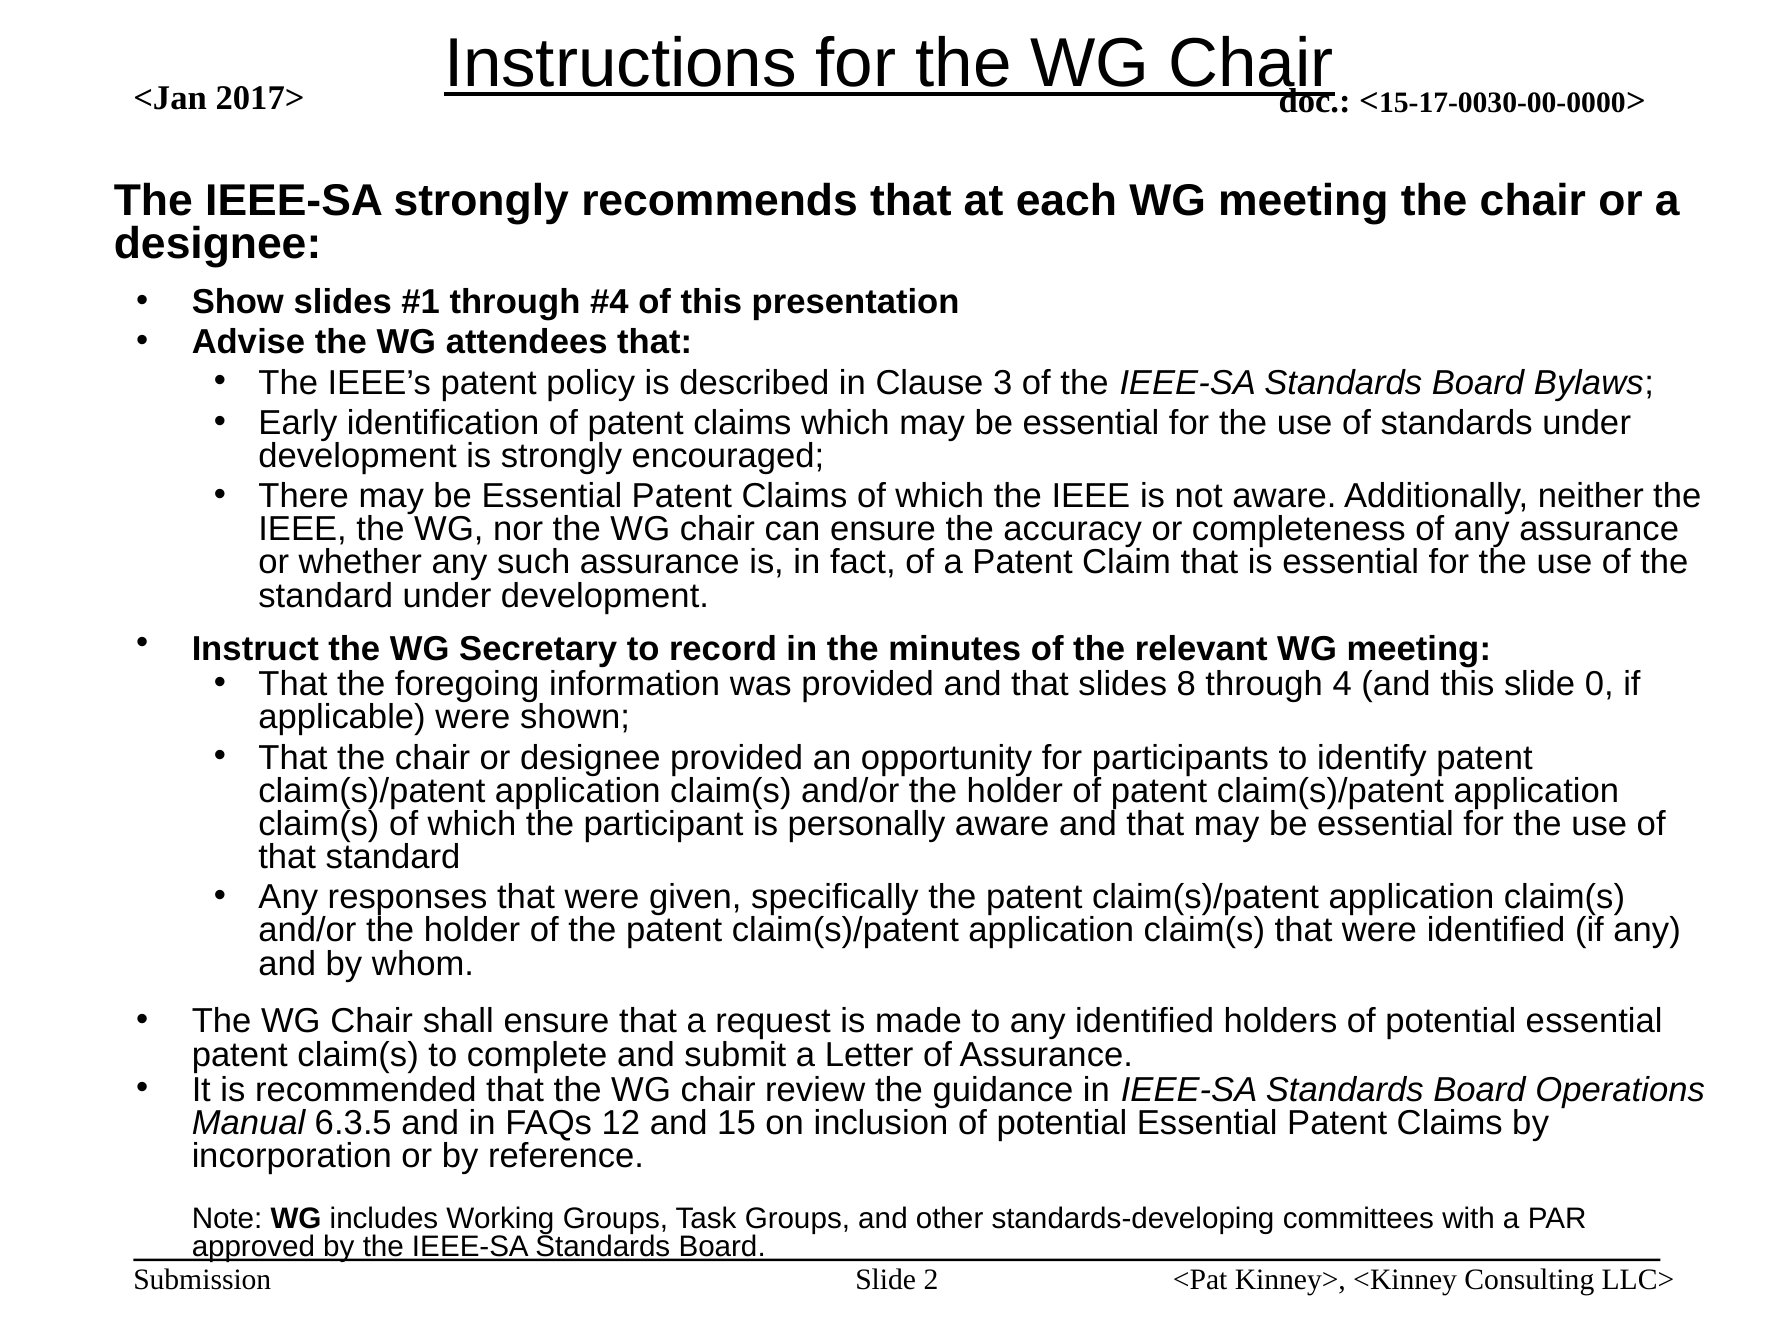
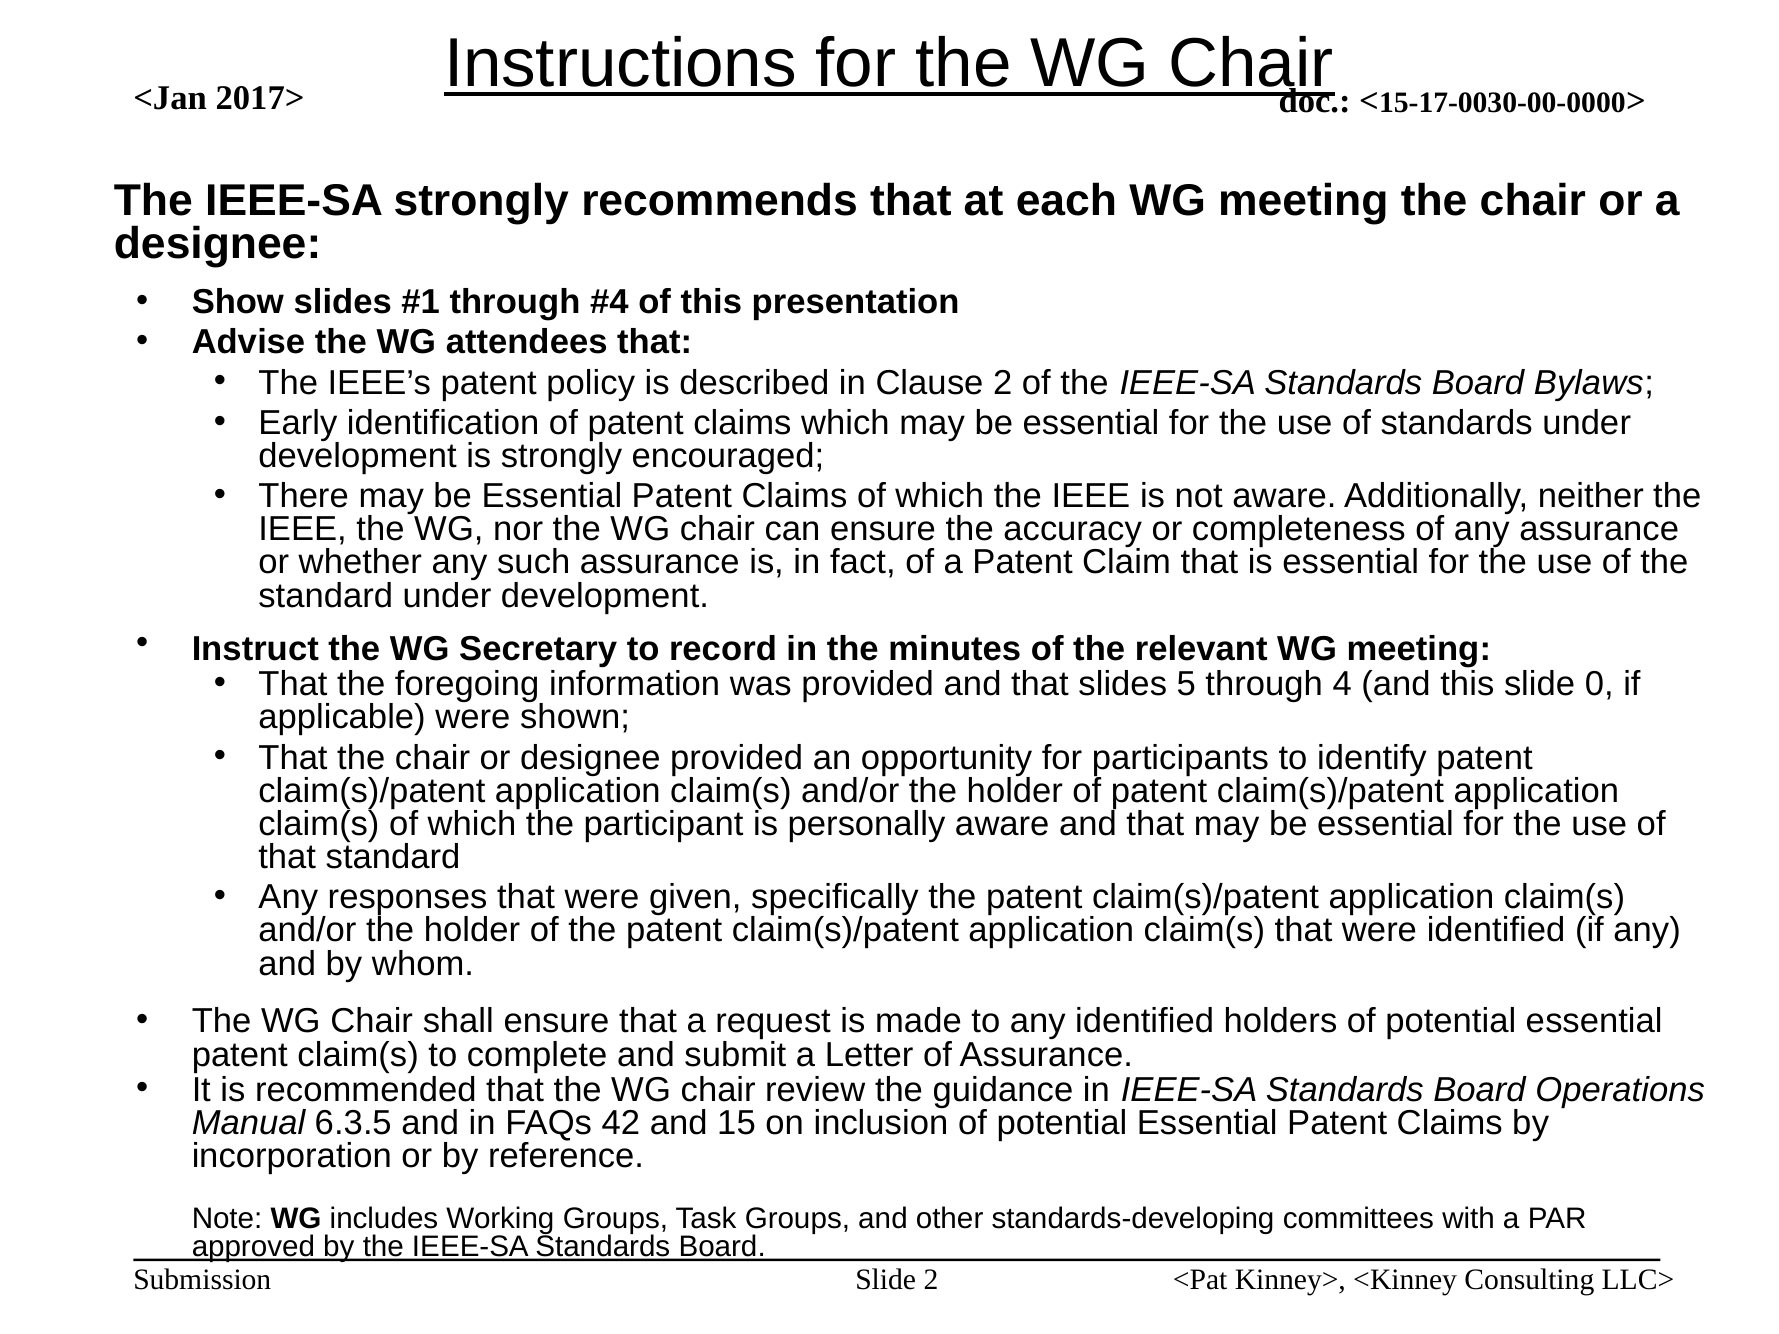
Clause 3: 3 -> 2 (1003, 383)
8: 8 -> 5 (1186, 684)
12: 12 -> 42 (621, 1123)
